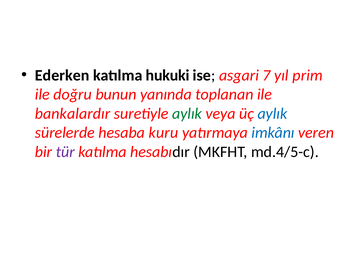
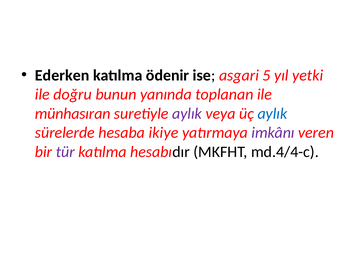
hukuki: hukuki -> ödenir (168, 75)
7: 7 -> 5 (267, 75)
prim: prim -> yetki (308, 75)
bankalardır: bankalardır -> münhasıran (73, 113)
aylık colour: green -> purple (187, 113)
kuru: kuru -> ikiye (163, 132)
imkânı colour: blue -> purple (273, 132)
md.4/5-c: md.4/5-c -> md.4/4-c (285, 151)
